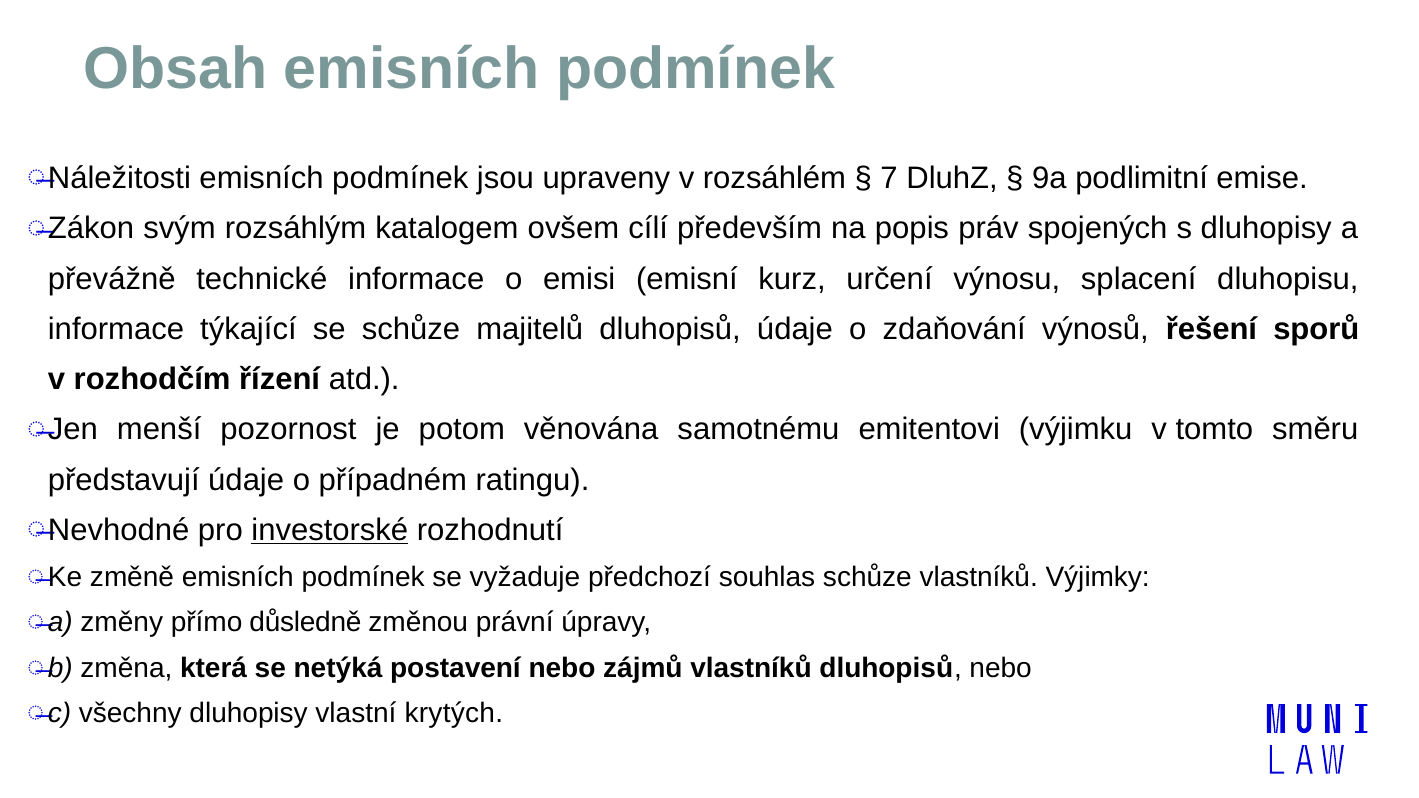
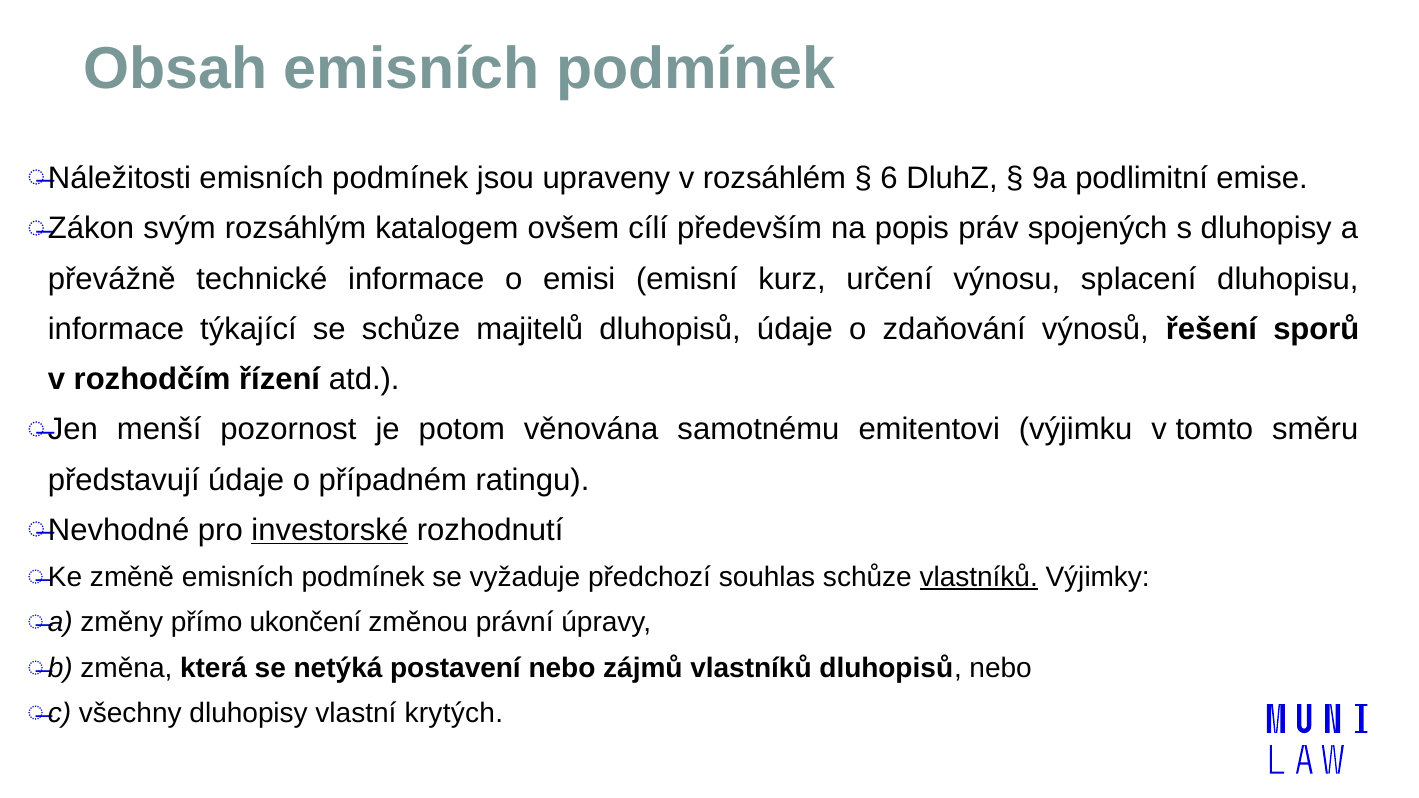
7: 7 -> 6 (889, 178)
vlastníků underline: none -> present (979, 577)
důsledně: důsledně -> ukončení (305, 623)
